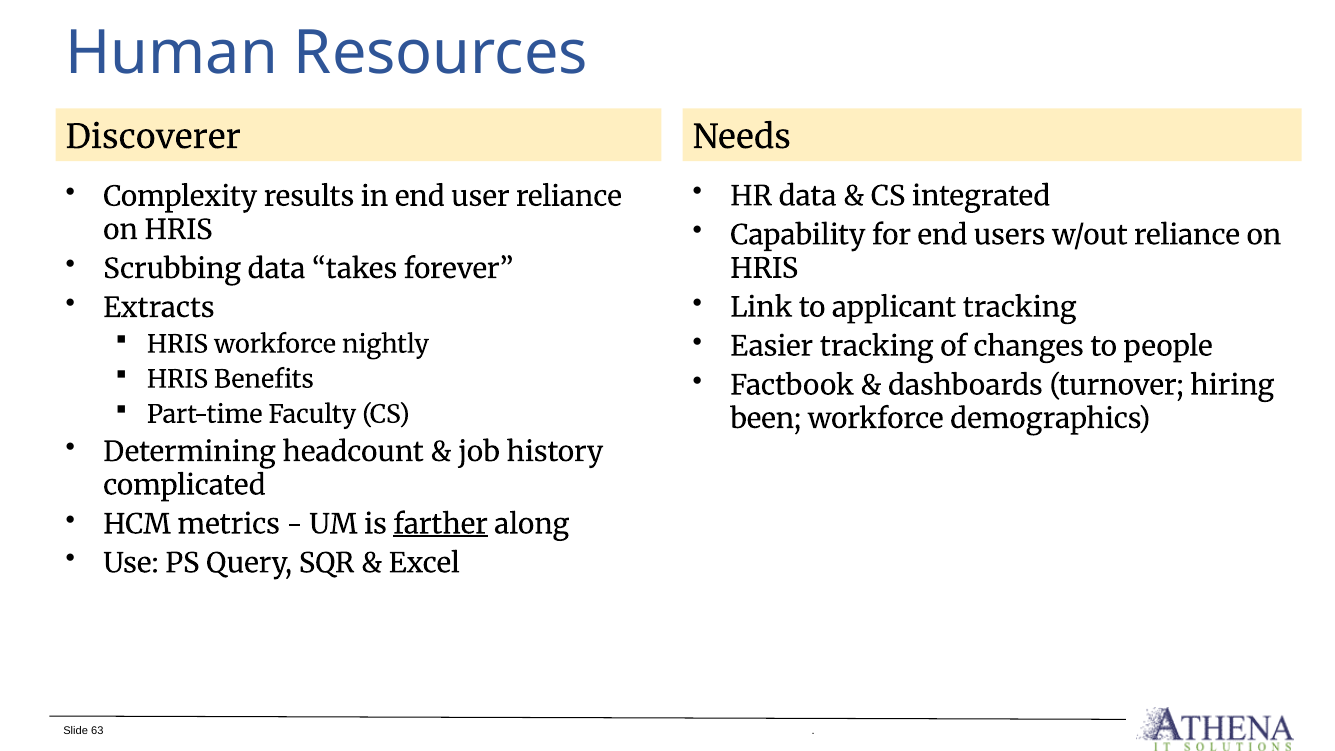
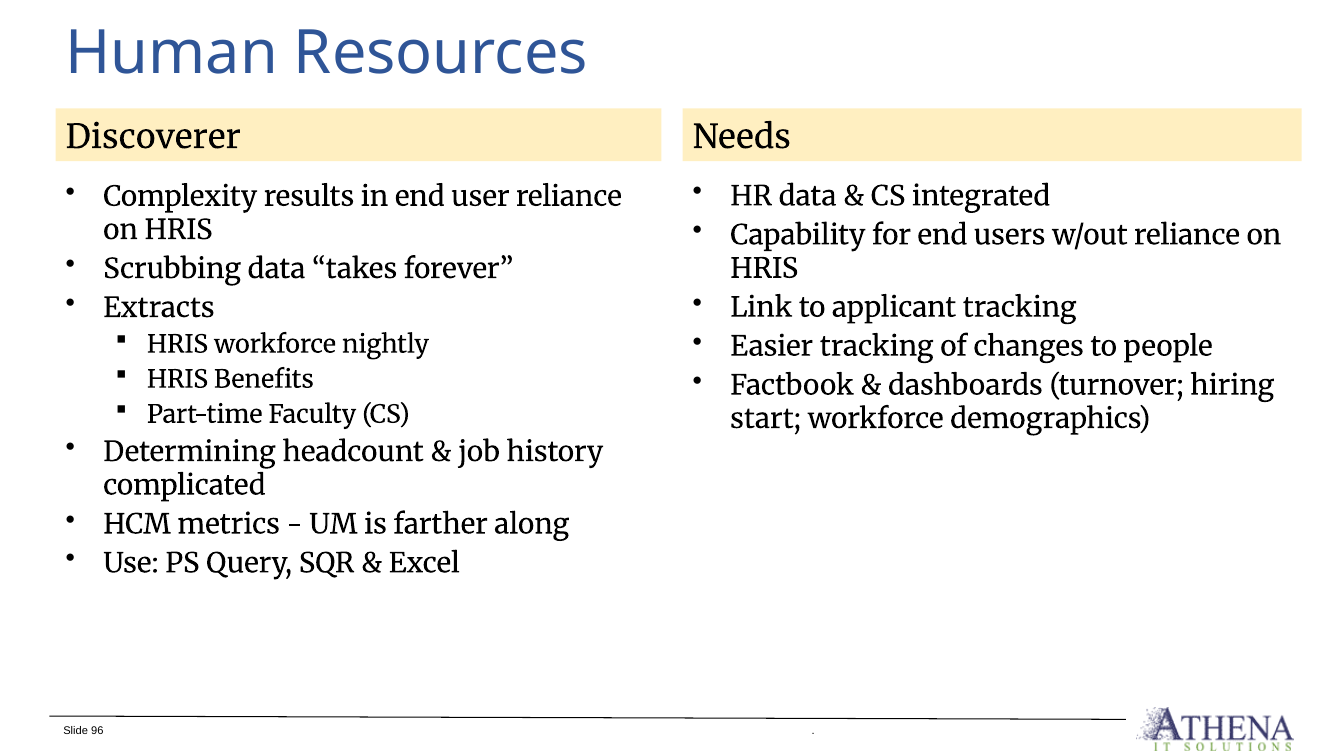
been: been -> start (766, 419)
farther underline: present -> none (441, 524)
63: 63 -> 96 (97, 731)
